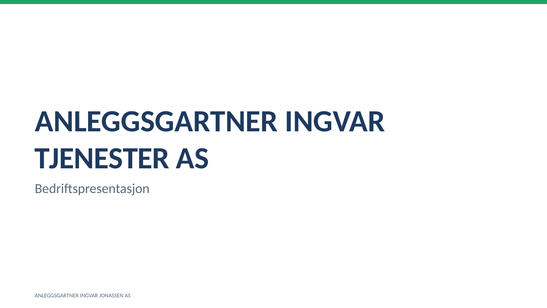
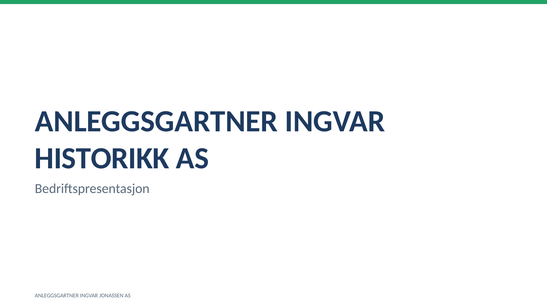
TJENESTER: TJENESTER -> HISTORIKK (102, 158)
